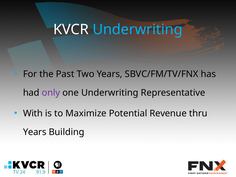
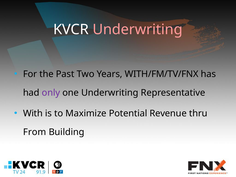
Underwriting colour: light blue -> pink (138, 30)
SBVC/FM/TV/FNX: SBVC/FM/TV/FNX -> WITH/FM/TV/FNX (162, 74)
Years: Years -> From (35, 132)
